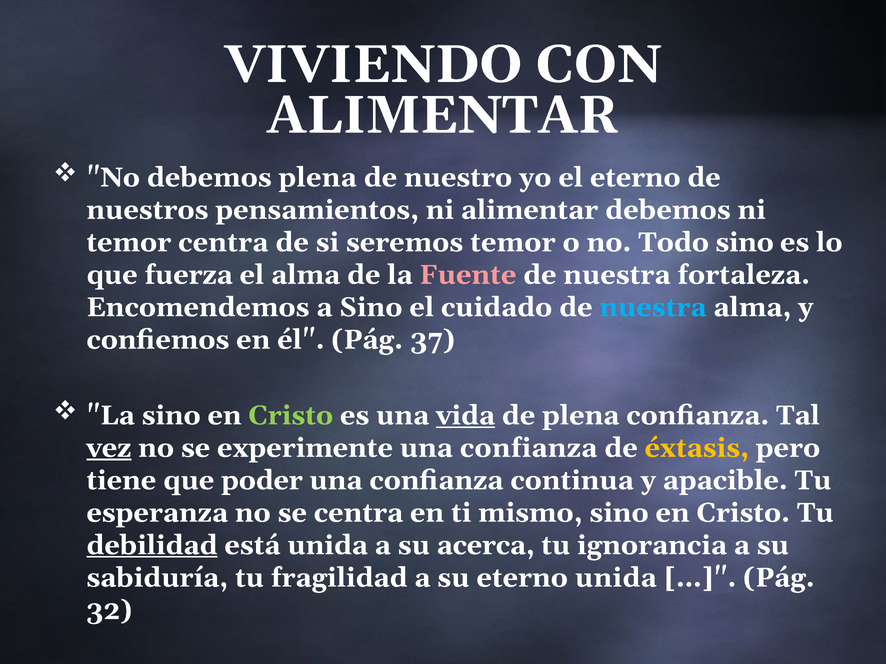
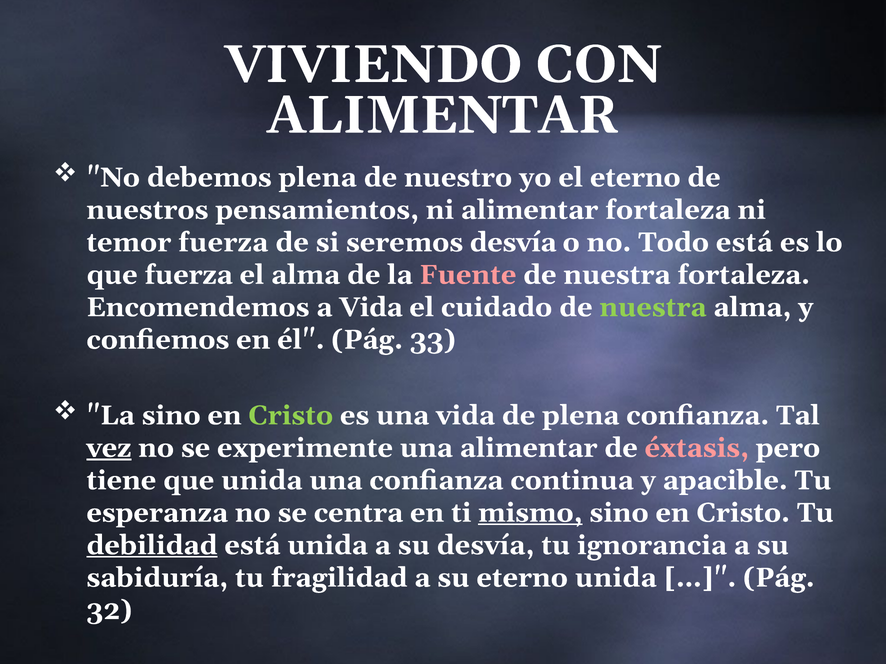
alimentar debemos: debemos -> fortaleza (668, 210)
temor centra: centra -> fuerza (223, 243)
seremos temor: temor -> desvía (513, 243)
Todo sino: sino -> está (744, 243)
a Sino: Sino -> Vida (371, 308)
nuestra colour: light blue -> light green (653, 308)
37: 37 -> 33 (433, 340)
vida underline: present -> none (466, 416)
experimente una confianza: confianza -> alimentar (529, 448)
éxtasis colour: yellow -> pink (697, 448)
que poder: poder -> unida (262, 481)
mismo underline: none -> present (530, 513)
su acerca: acerca -> desvía (486, 546)
